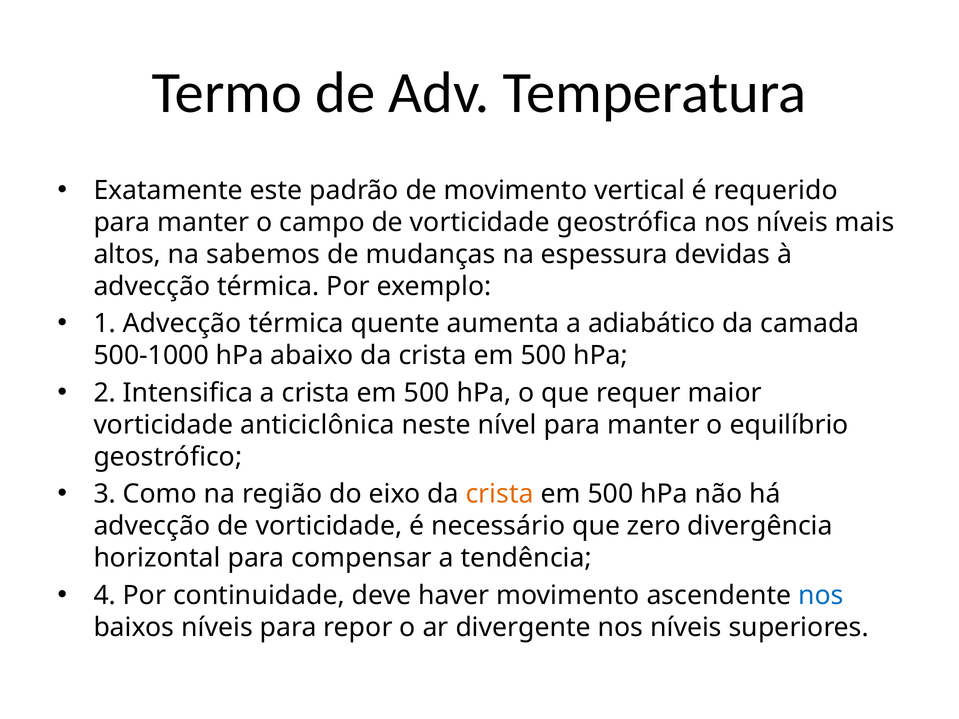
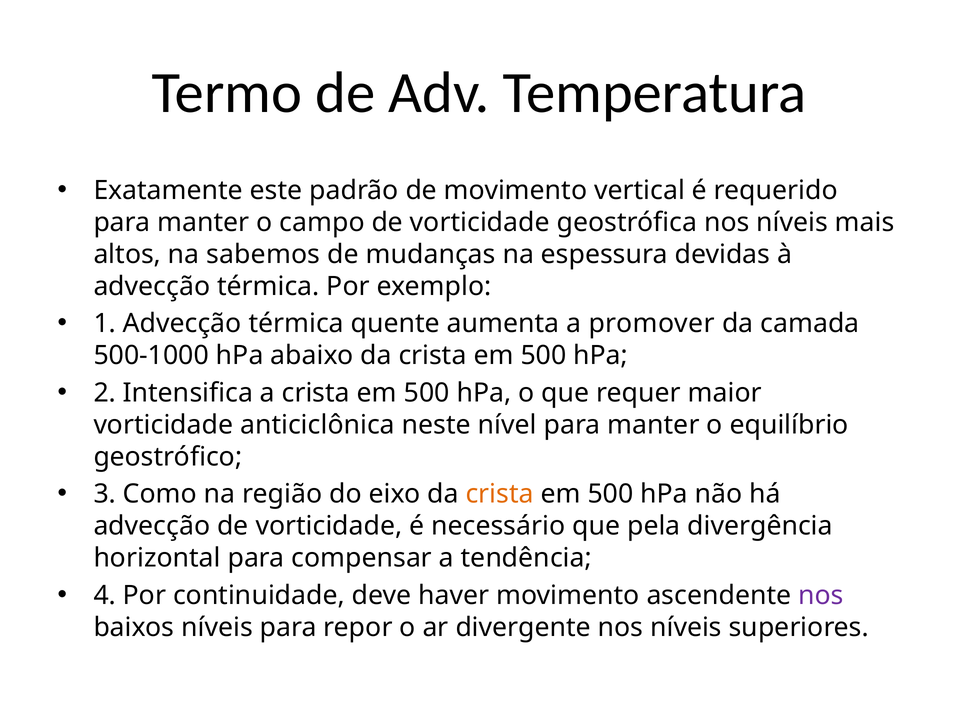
adiabático: adiabático -> promover (652, 324)
zero: zero -> pela (654, 526)
nos colour: blue -> purple (821, 596)
